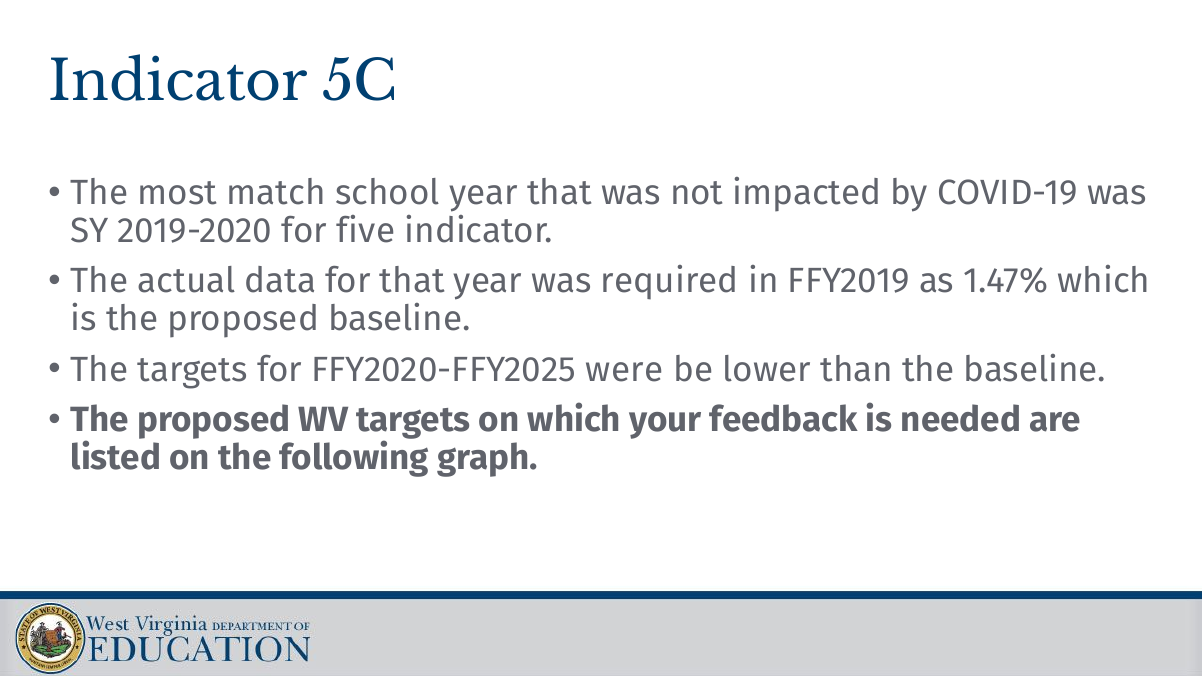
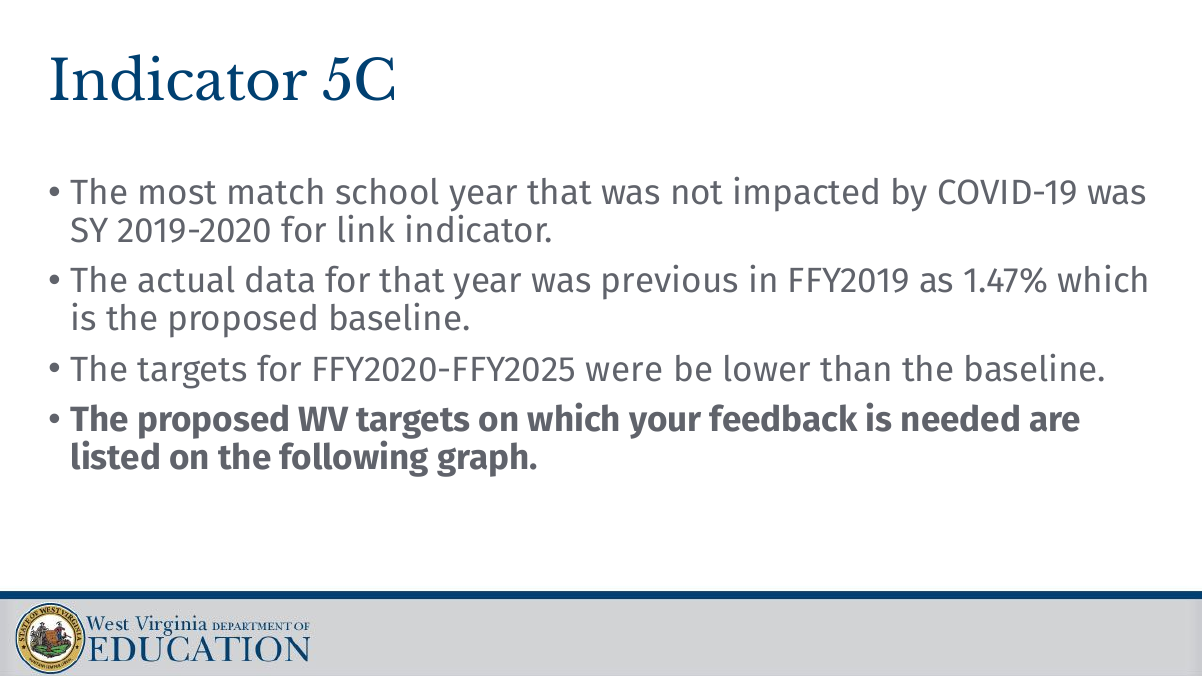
five: five -> link (366, 231)
required: required -> previous (670, 281)
